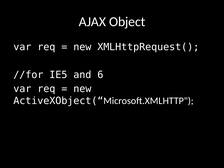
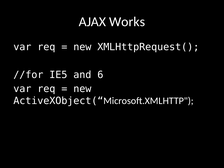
Object: Object -> Works (127, 22)
